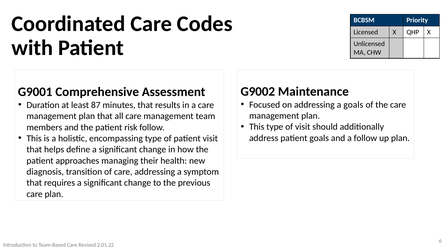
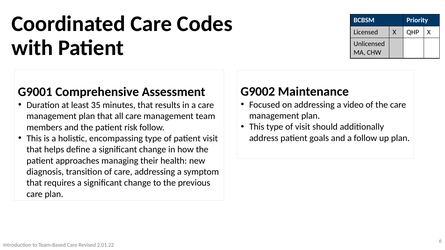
a goals: goals -> video (353, 105)
87: 87 -> 35 (96, 105)
